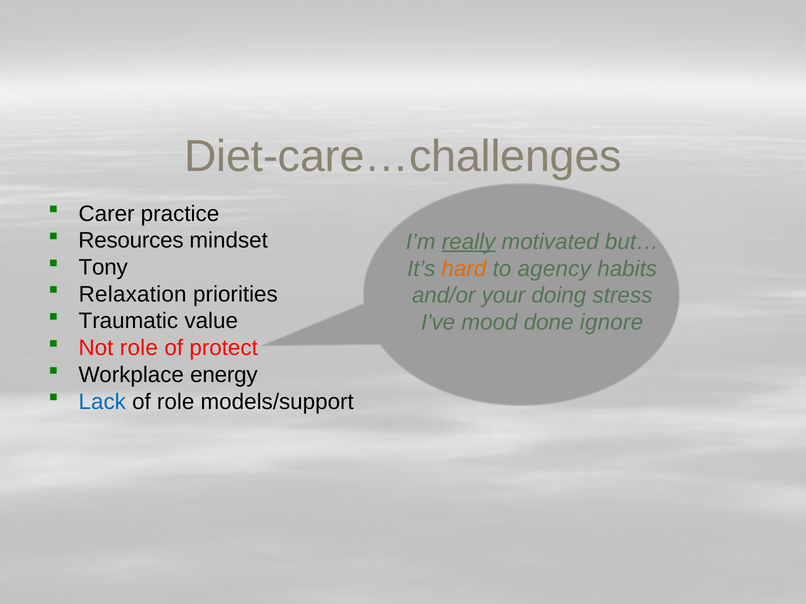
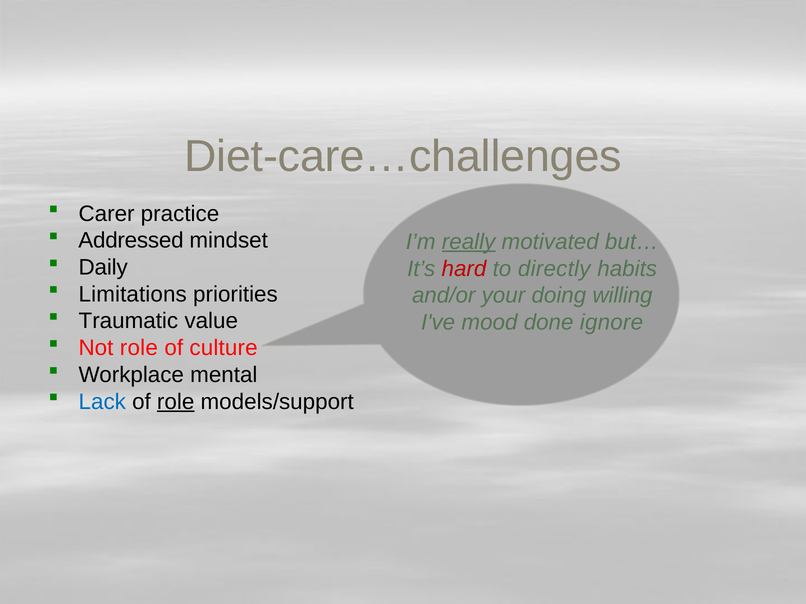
Resources: Resources -> Addressed (131, 241)
Tony: Tony -> Daily (103, 268)
hard colour: orange -> red (464, 269)
agency: agency -> directly (554, 269)
Relaxation: Relaxation -> Limitations (133, 294)
stress: stress -> willing (623, 296)
protect: protect -> culture (224, 348)
energy: energy -> mental (224, 375)
role underline: none -> present (176, 402)
